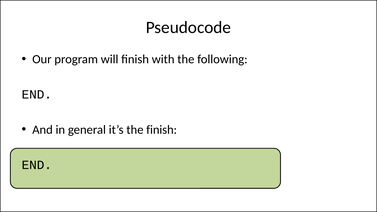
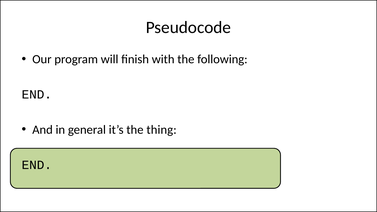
the finish: finish -> thing (162, 130)
